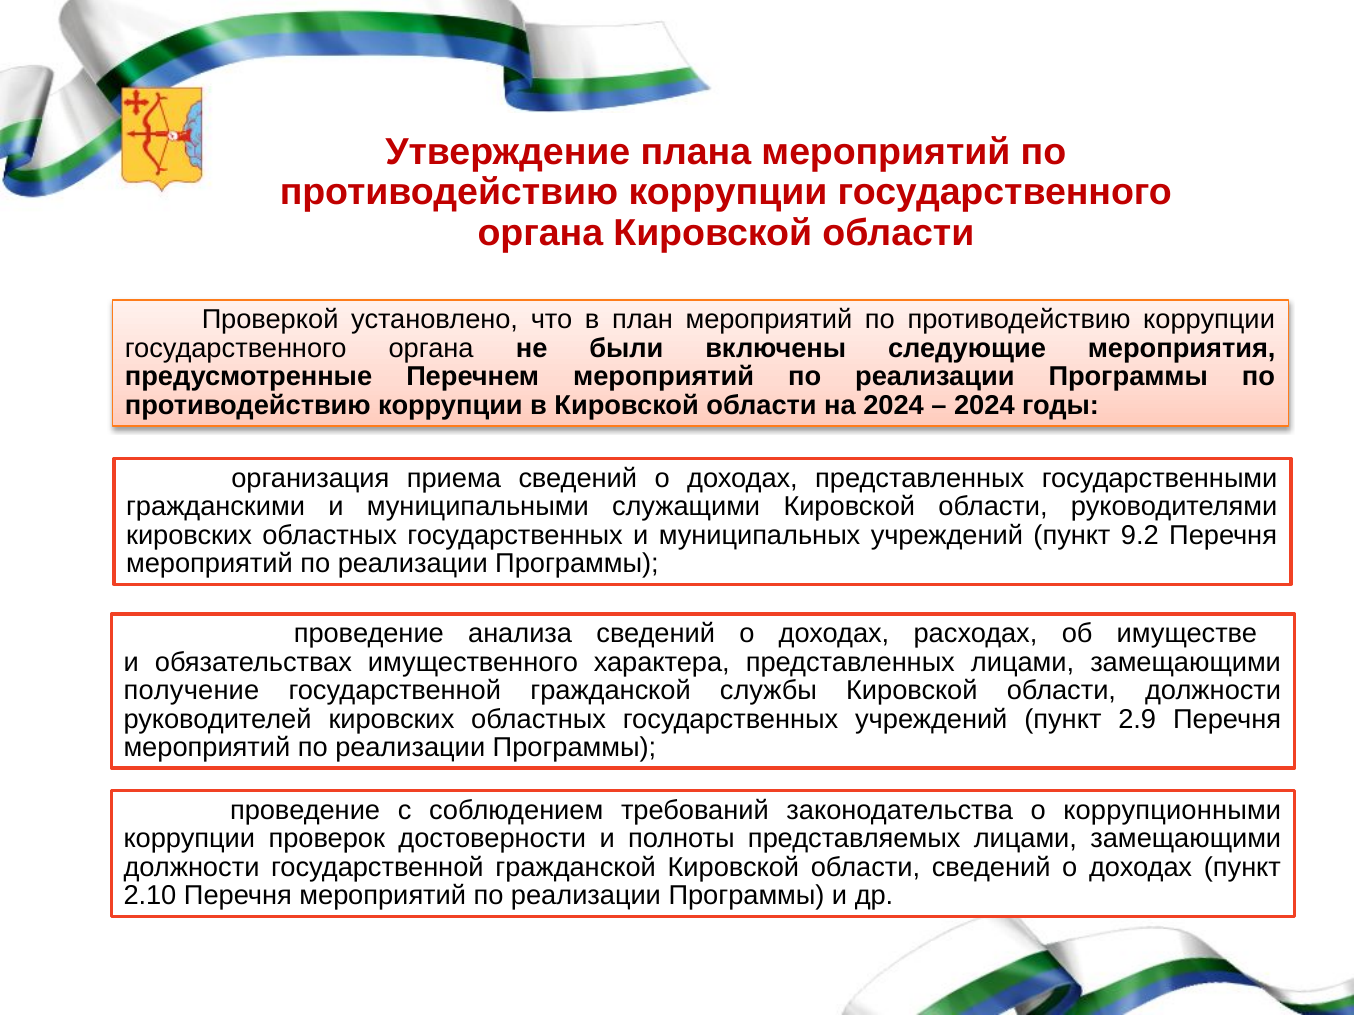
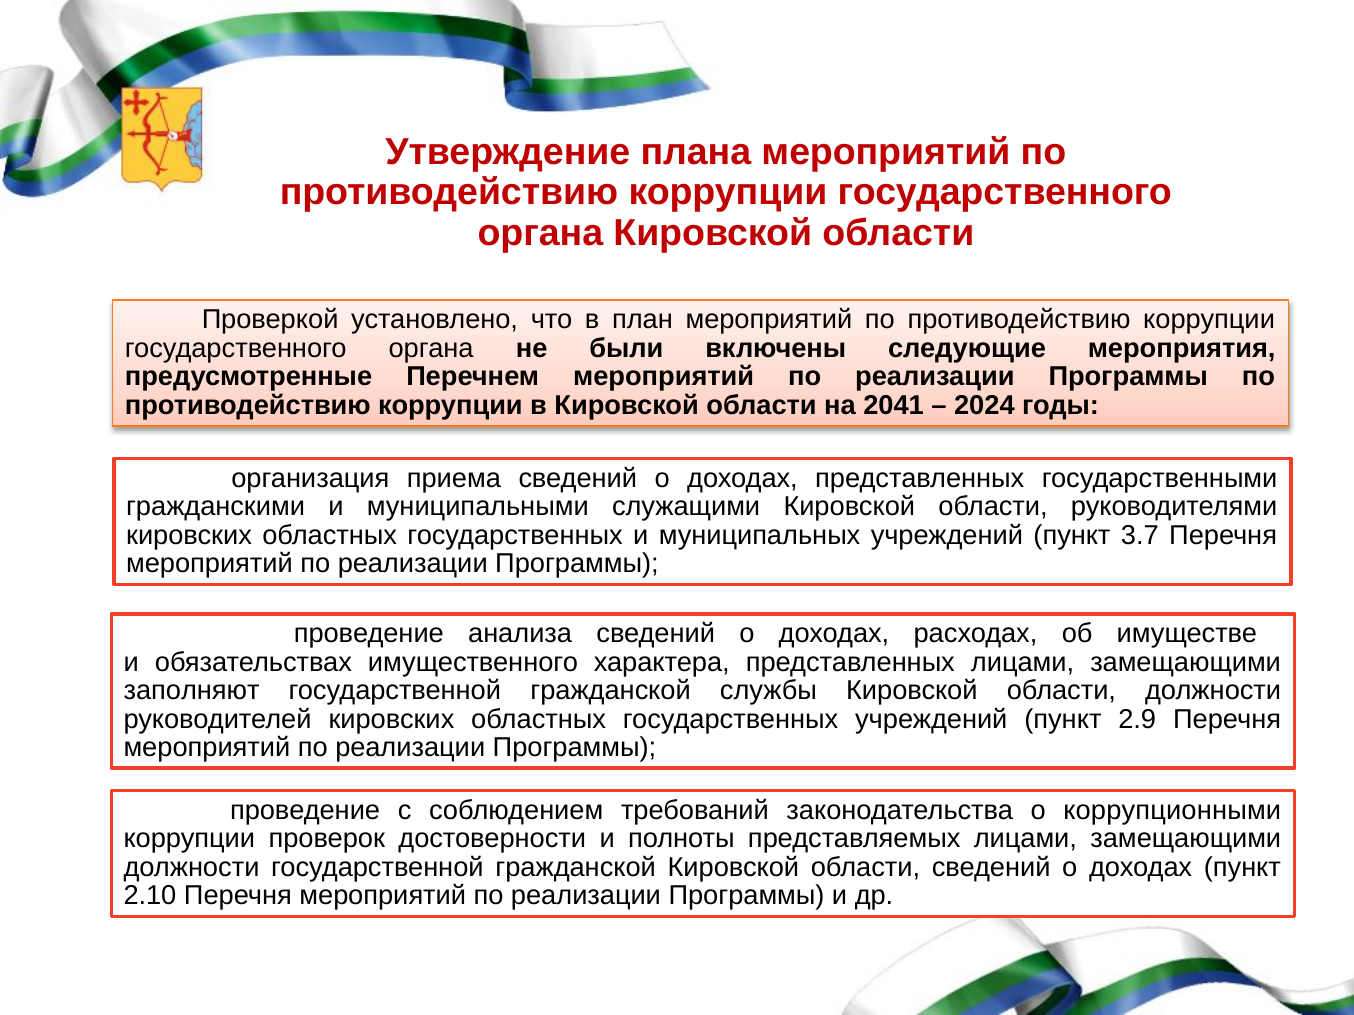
на 2024: 2024 -> 2041 (894, 405)
9.2: 9.2 -> 3.7 (1140, 535)
получение: получение -> заполняют (192, 691)
